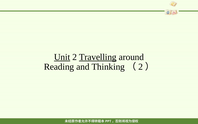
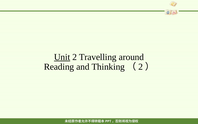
Travelling underline: present -> none (98, 57)
